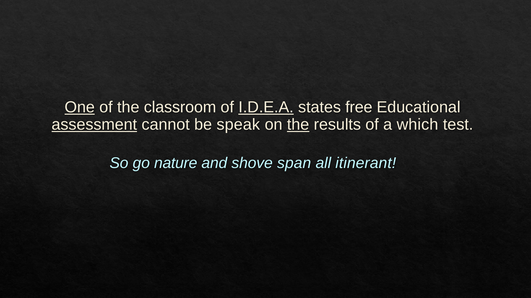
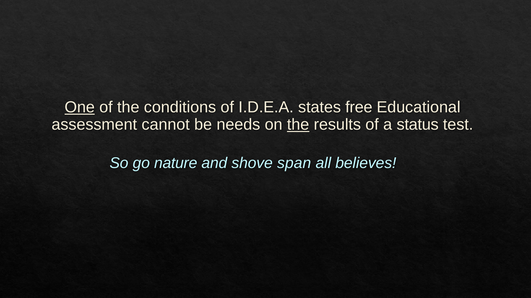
classroom: classroom -> conditions (180, 108)
I.D.E.A underline: present -> none (266, 108)
assessment underline: present -> none (94, 125)
speak: speak -> needs (238, 125)
which: which -> status (418, 125)
itinerant: itinerant -> believes (366, 164)
